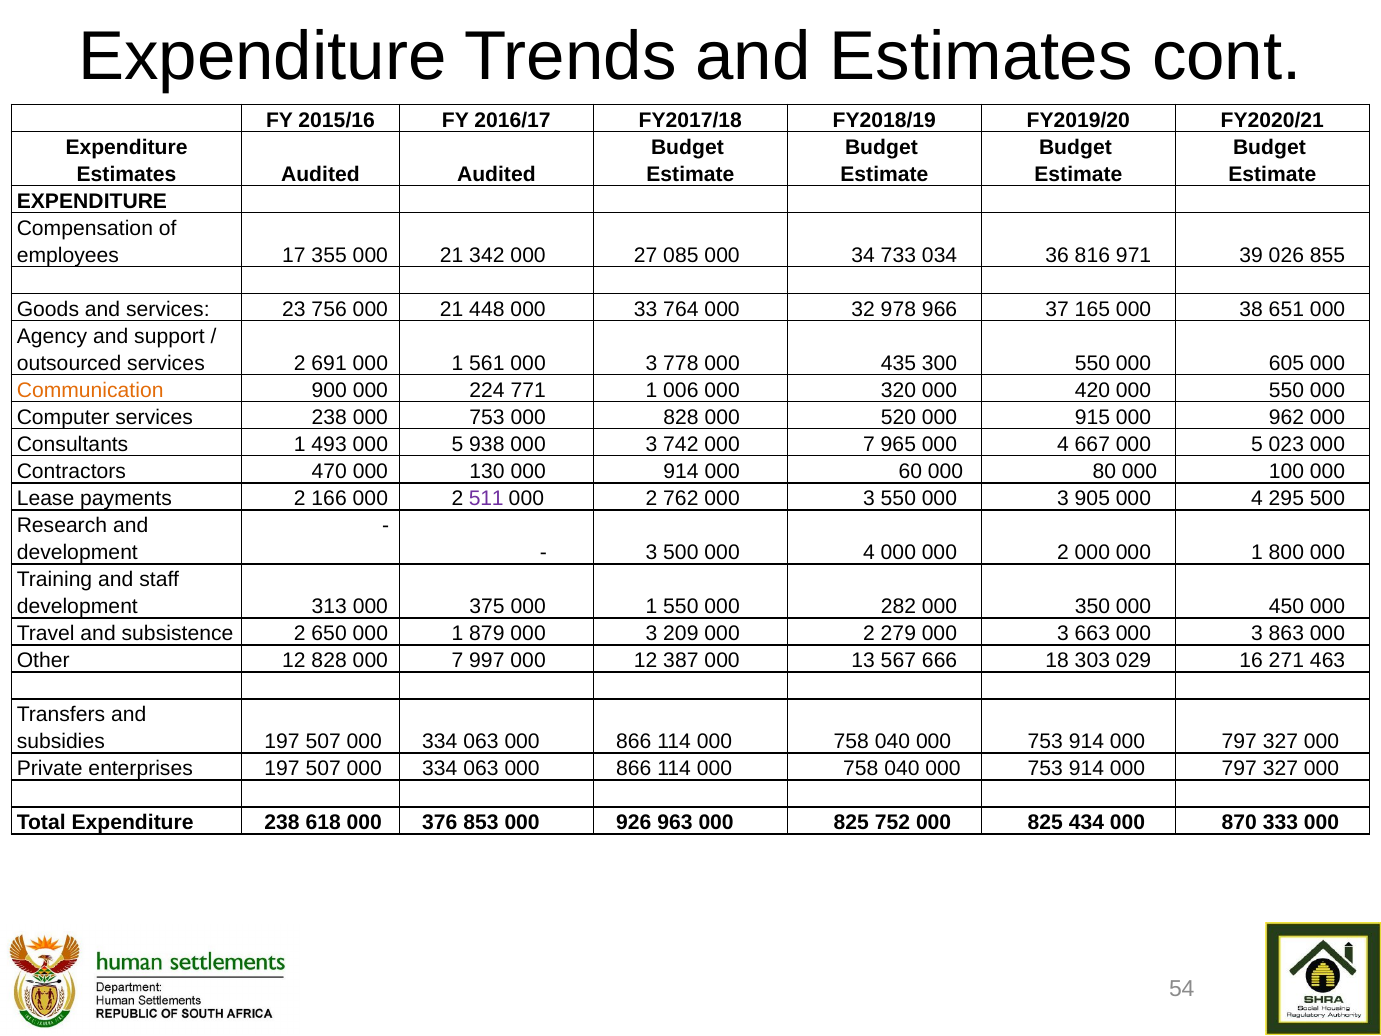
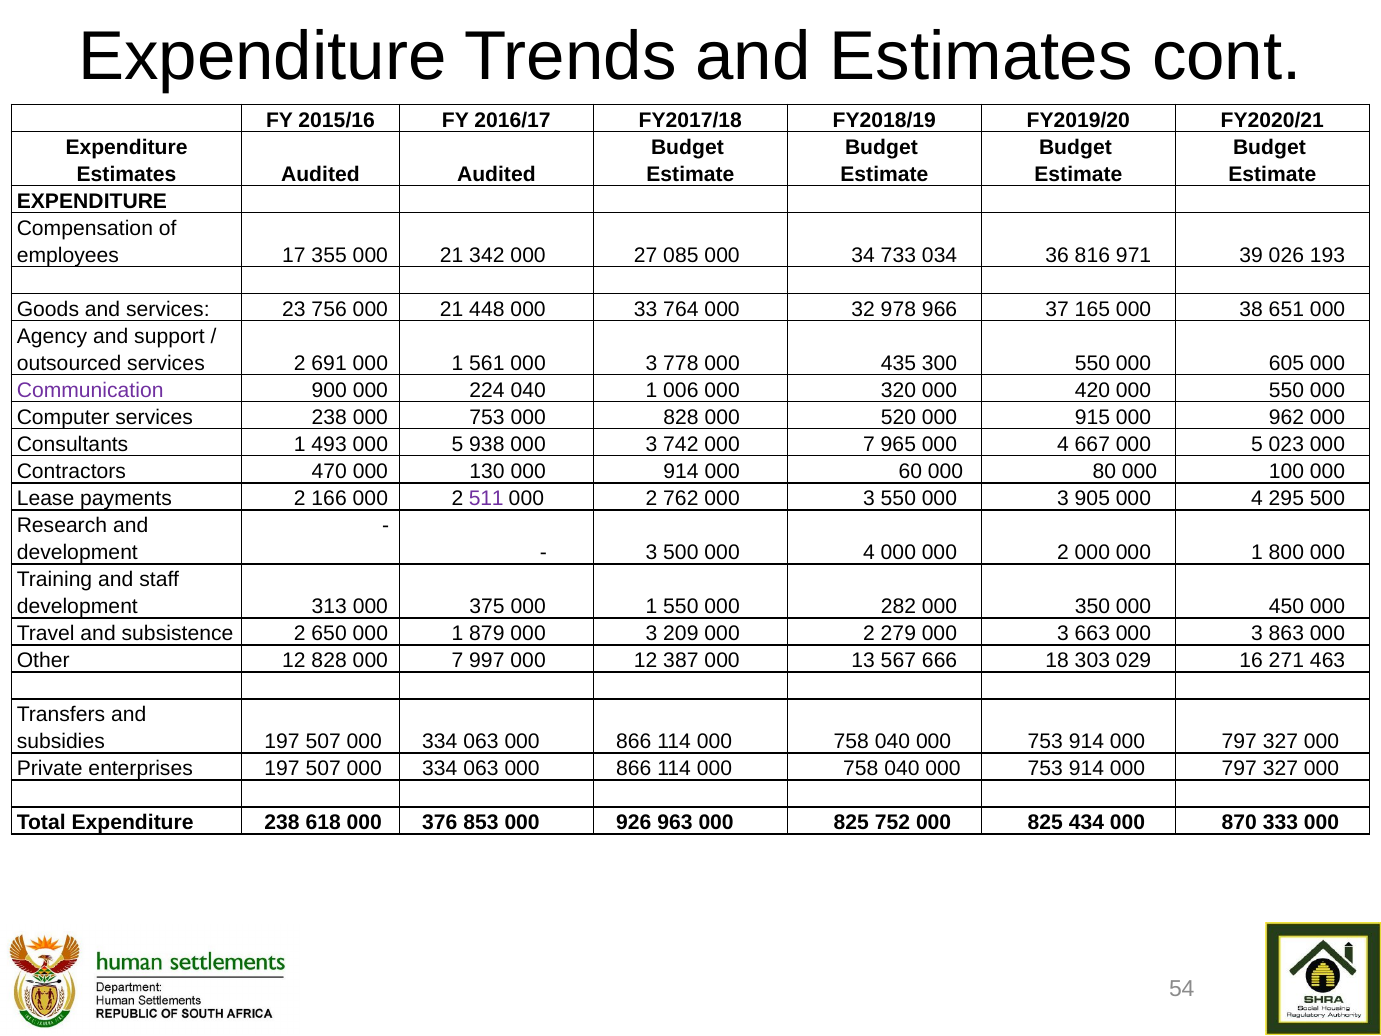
855: 855 -> 193 (1327, 255)
Communication colour: orange -> purple (90, 390)
224 771: 771 -> 040 (528, 390)
